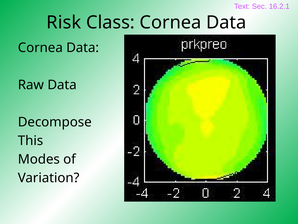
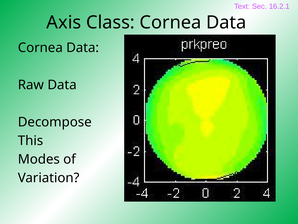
Risk: Risk -> Axis (64, 22)
